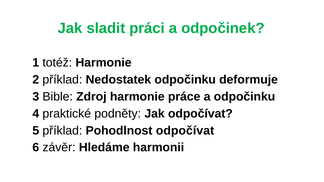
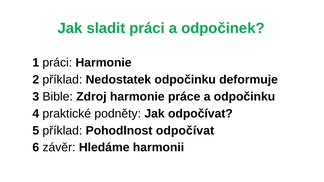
1 totéž: totéž -> práci (57, 63)
